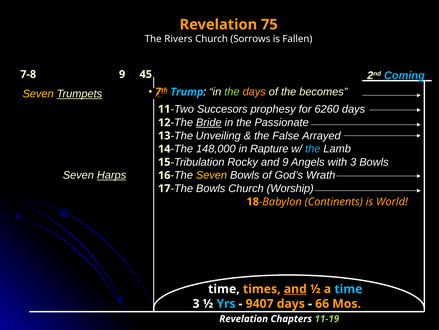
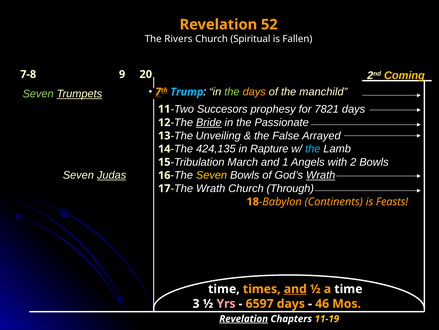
75: 75 -> 52 (269, 24)
Sorrows: Sorrows -> Spiritual (250, 39)
Coming colour: light blue -> yellow (404, 75)
45: 45 -> 20 (146, 74)
Seven colour: yellow -> light green (38, 94)
becomes: becomes -> manchild (323, 92)
6260: 6260 -> 7821 (327, 109)
148,000: 148,000 -> 424,135 (216, 149)
Rocky: Rocky -> March (243, 162)
and 9: 9 -> 1 (285, 162)
with 3: 3 -> 2 (353, 162)
Harps: Harps -> Judas (112, 175)
Wrath underline: none -> present (321, 175)
The Bowls: Bowls -> Wrath (211, 188)
Worship: Worship -> Through (290, 188)
World: World -> Feasts (392, 201)
time colour: light blue -> white (348, 288)
Yrs colour: light blue -> pink (226, 303)
9407: 9407 -> 6597 (260, 303)
66: 66 -> 46 (322, 303)
Revelation underline: none -> present (244, 318)
11-19 colour: light green -> yellow (327, 318)
